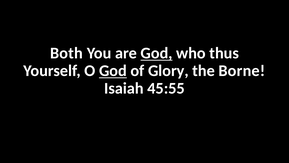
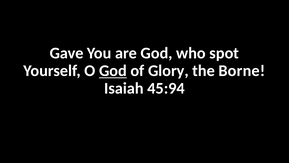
Both: Both -> Gave (67, 53)
God underline: present -> none (157, 53)
thus: thus -> spot (224, 53)
45:55: 45:55 -> 45:94 (166, 88)
